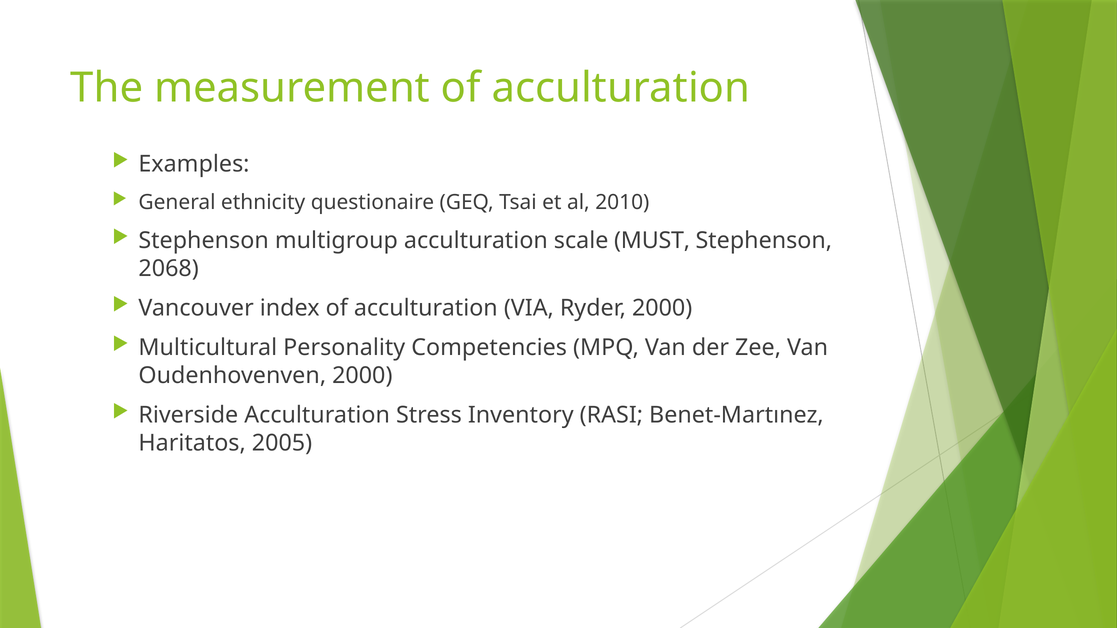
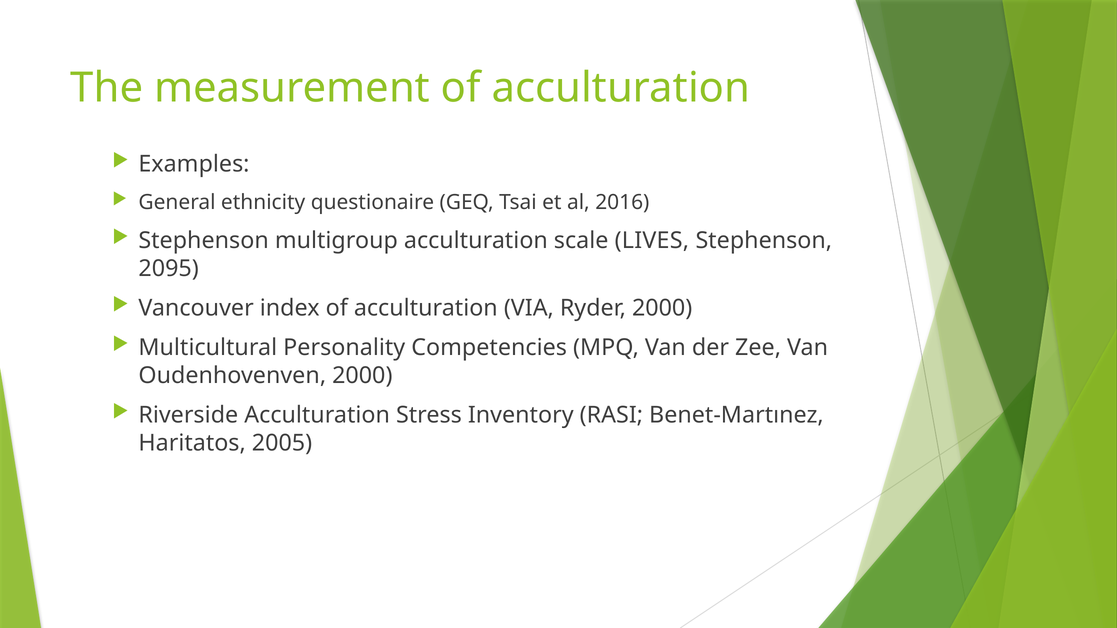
2010: 2010 -> 2016 (622, 202)
MUST: MUST -> LIVES (652, 241)
2068: 2068 -> 2095 (169, 269)
